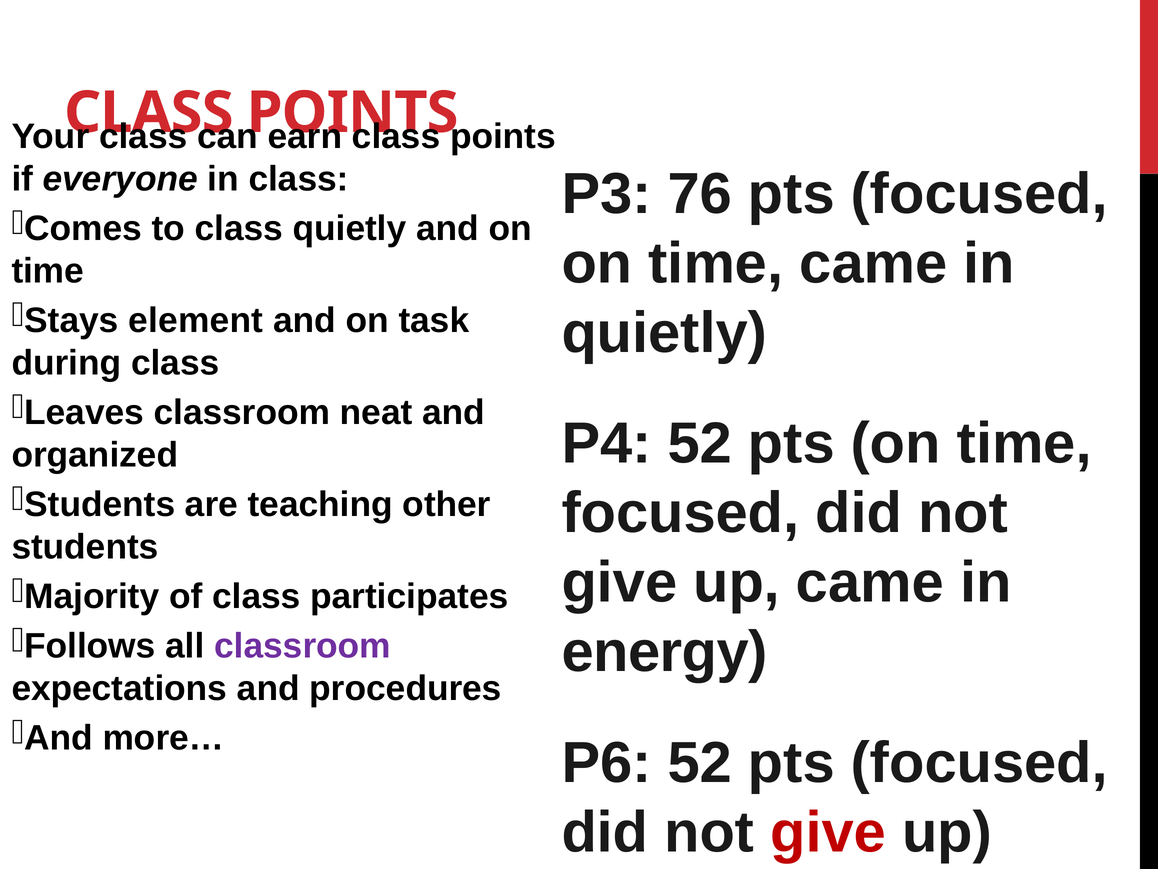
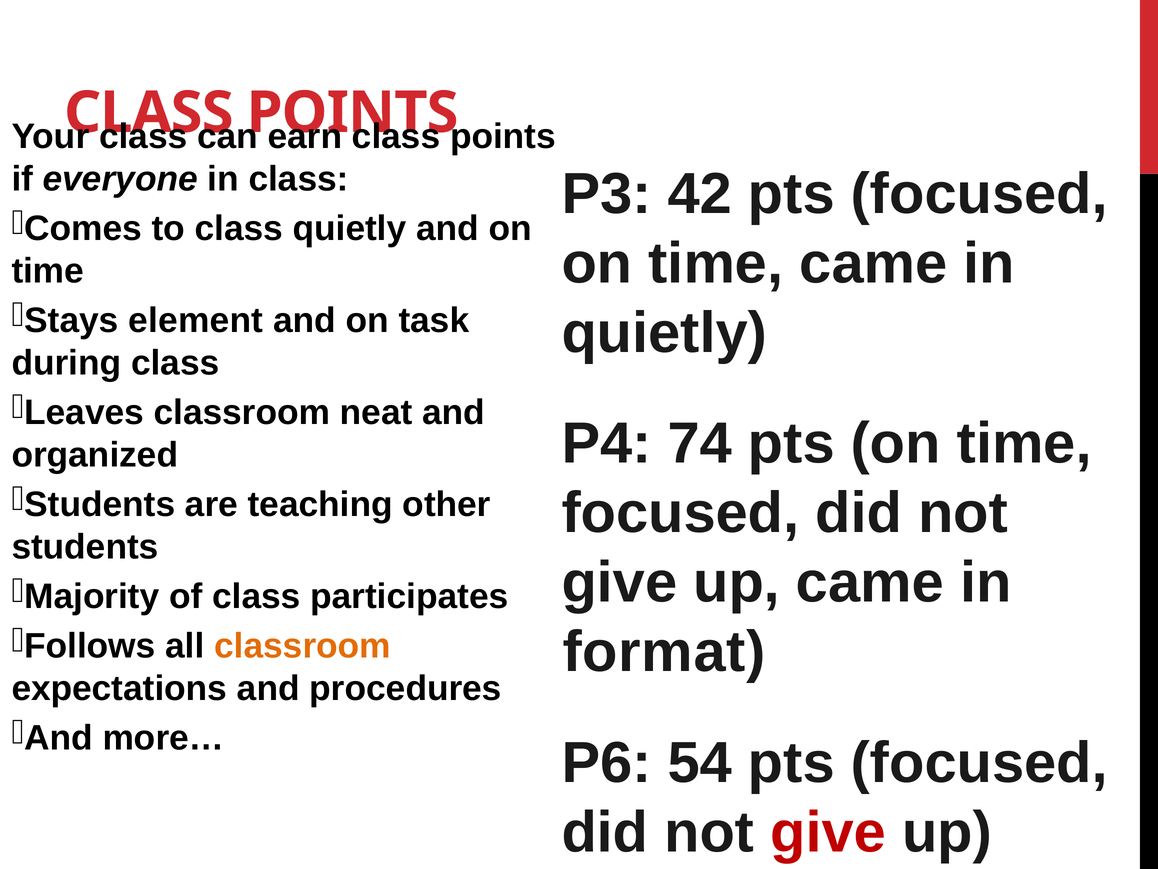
76: 76 -> 42 (700, 194)
P4 52: 52 -> 74 (700, 443)
energy: energy -> format (664, 652)
classroom colour: purple -> orange (302, 646)
P6 52: 52 -> 54 (700, 763)
